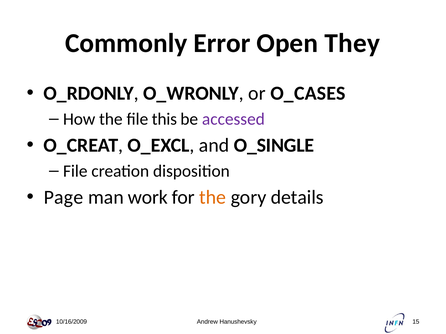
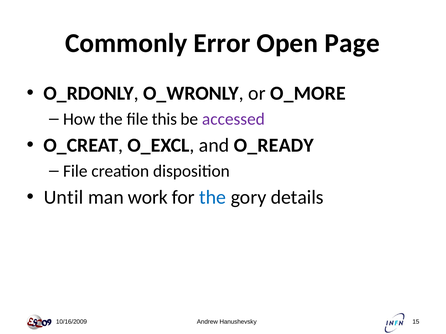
They: They -> Page (352, 43)
O_CASES: O_CASES -> O_MORE (308, 94)
O_SINGLE: O_SINGLE -> O_READY (274, 146)
Page: Page -> Until (63, 198)
the colour: orange -> blue (213, 198)
